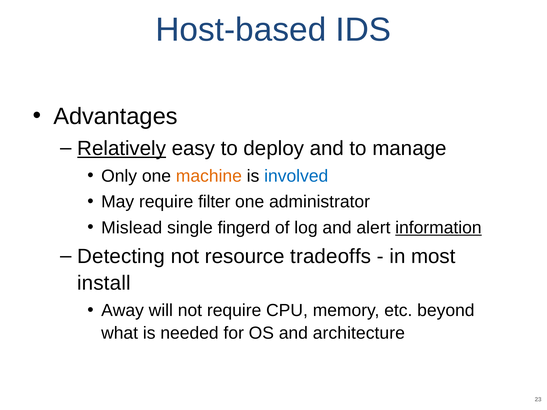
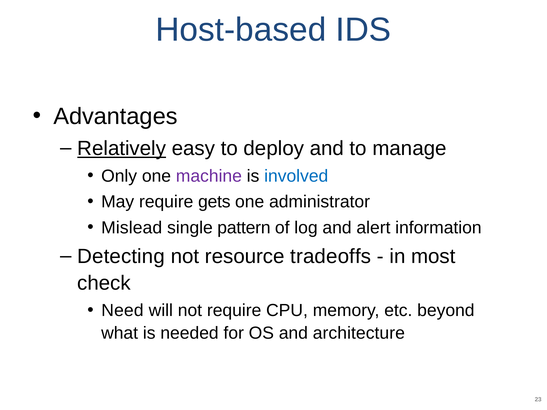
machine colour: orange -> purple (209, 176)
filter: filter -> gets (214, 202)
fingerd: fingerd -> pattern (244, 228)
information underline: present -> none (438, 228)
install: install -> check (104, 283)
Away: Away -> Need (122, 311)
